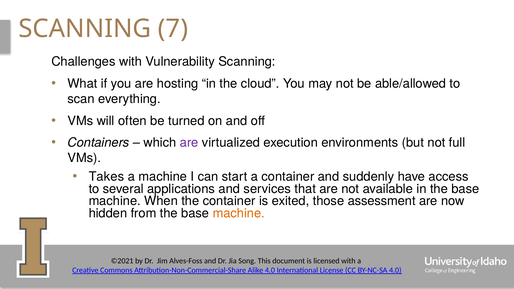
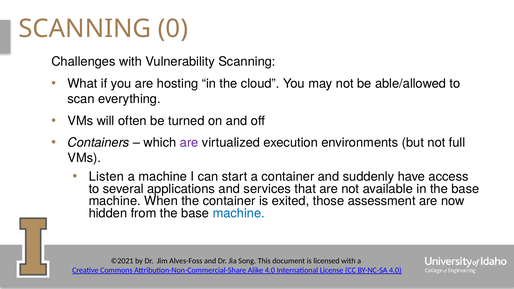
7: 7 -> 0 (173, 29)
Takes: Takes -> Listen (106, 177)
machine colour: orange -> blue (239, 213)
